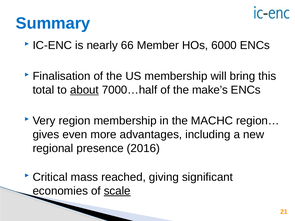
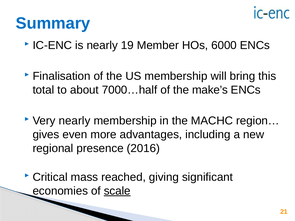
66: 66 -> 19 (127, 45)
about underline: present -> none (84, 90)
Very region: region -> nearly (74, 121)
